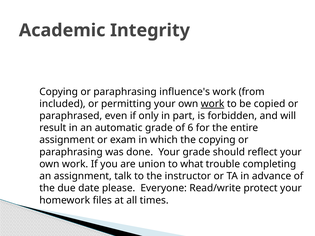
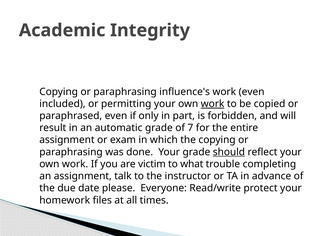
work from: from -> even (252, 92)
6: 6 -> 7 (190, 128)
should underline: none -> present (229, 152)
union: union -> victim (152, 164)
